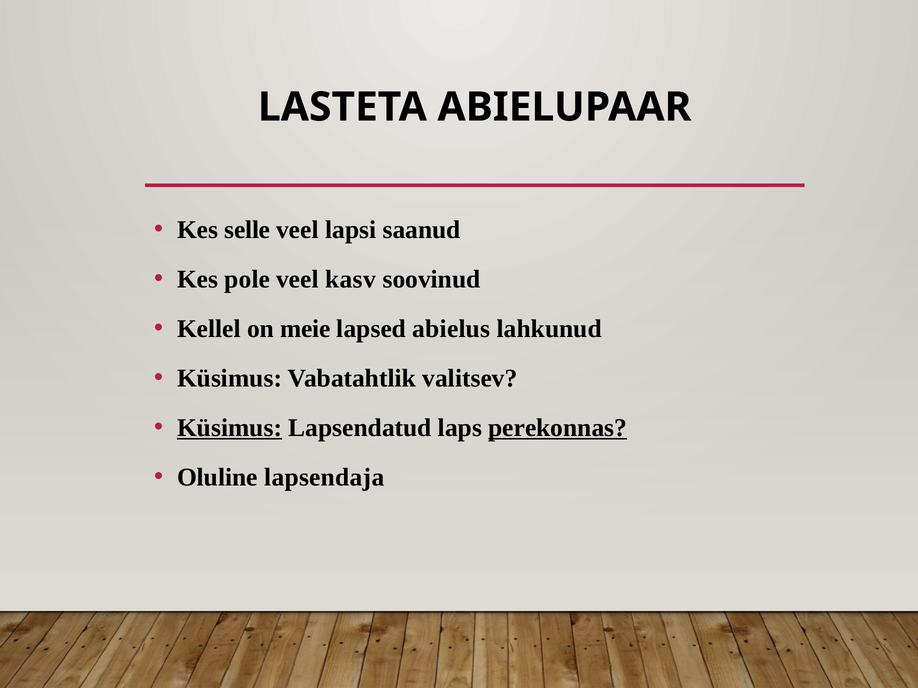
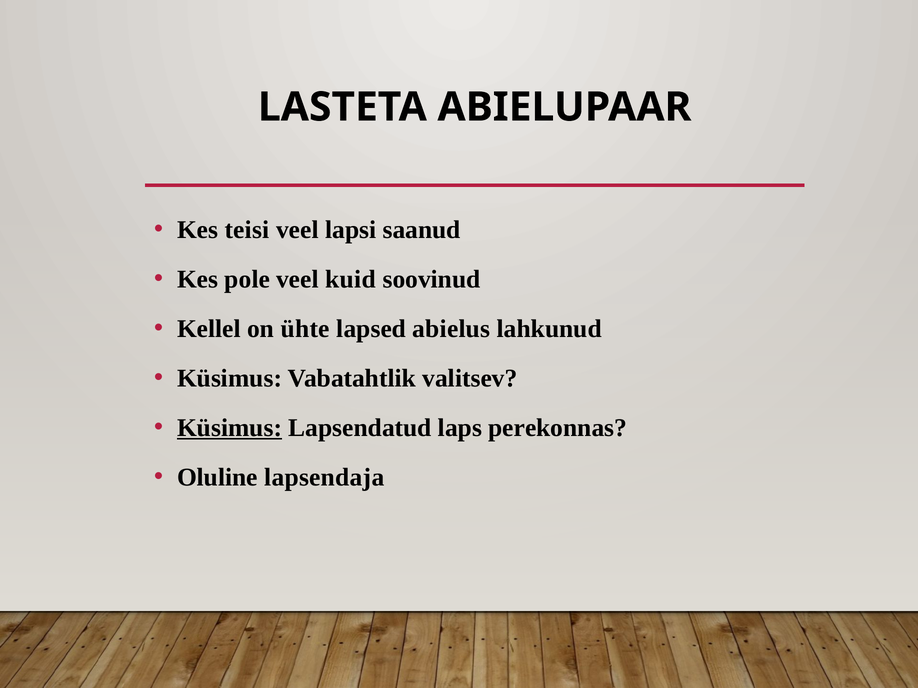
selle: selle -> teisi (247, 230)
kasv: kasv -> kuid (351, 280)
meie: meie -> ühte (305, 329)
perekonnas underline: present -> none (558, 428)
